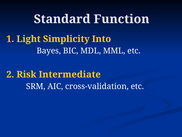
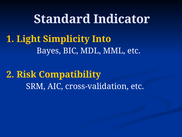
Function: Function -> Indicator (122, 19)
Intermediate: Intermediate -> Compatibility (70, 74)
